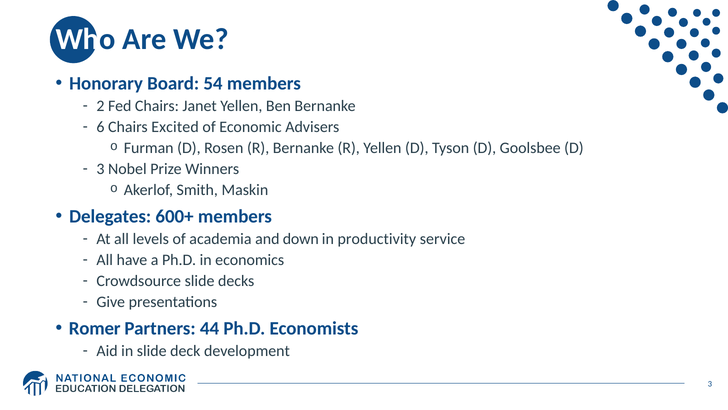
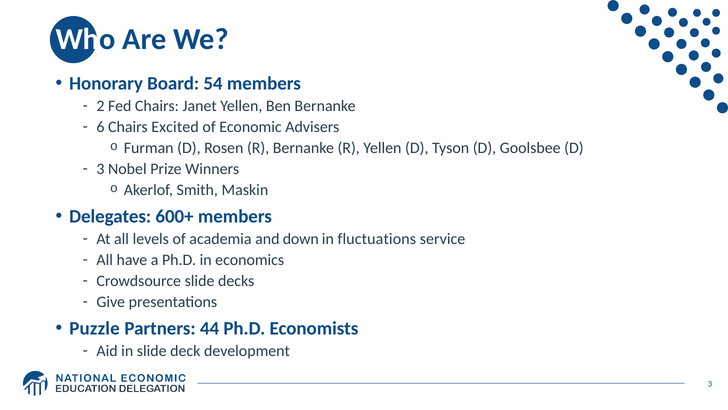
productivity: productivity -> fluctuations (377, 239)
Romer: Romer -> Puzzle (95, 328)
